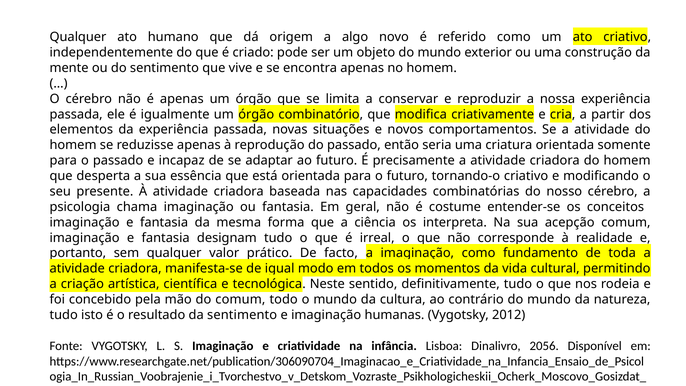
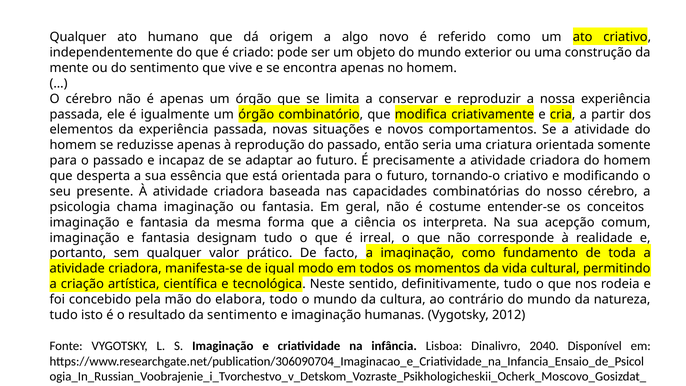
do comum: comum -> elabora (240, 299)
2056: 2056 -> 2040 (544, 346)
